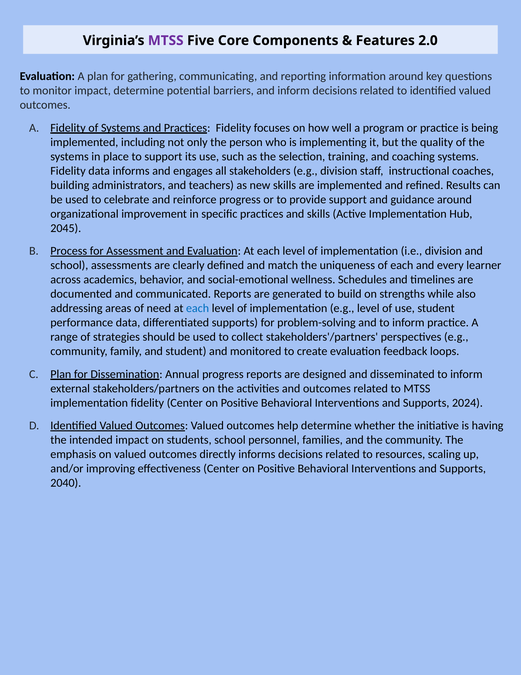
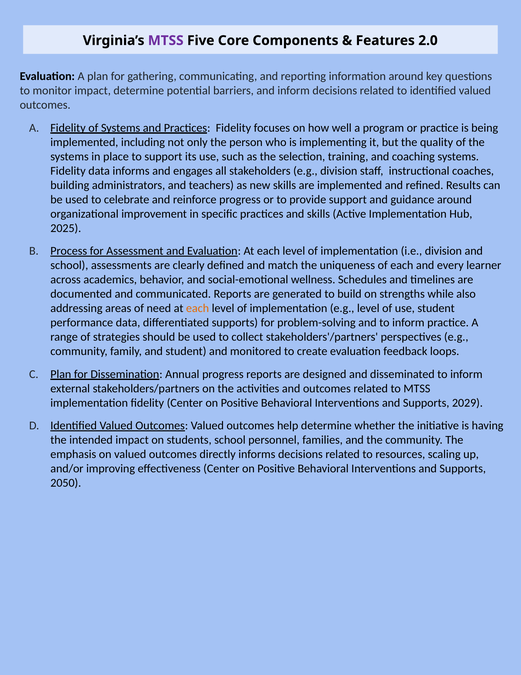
2045: 2045 -> 2025 (66, 228)
each colour: blue -> orange (198, 308)
2024: 2024 -> 2029 (467, 402)
2040: 2040 -> 2050 (66, 482)
